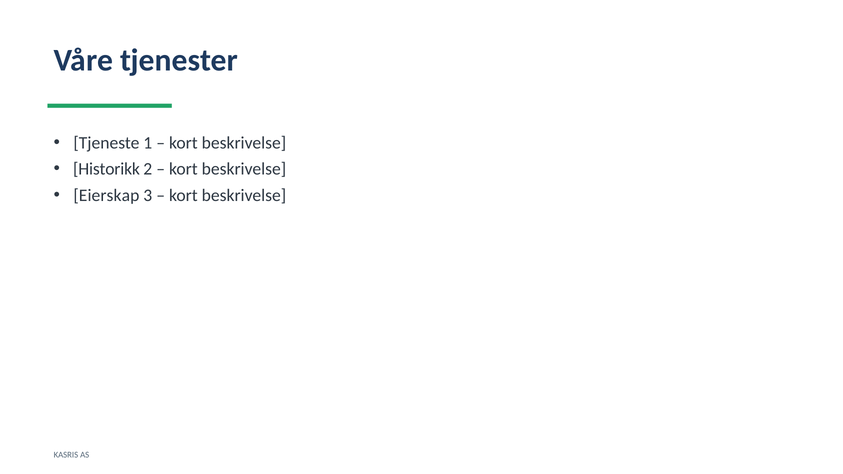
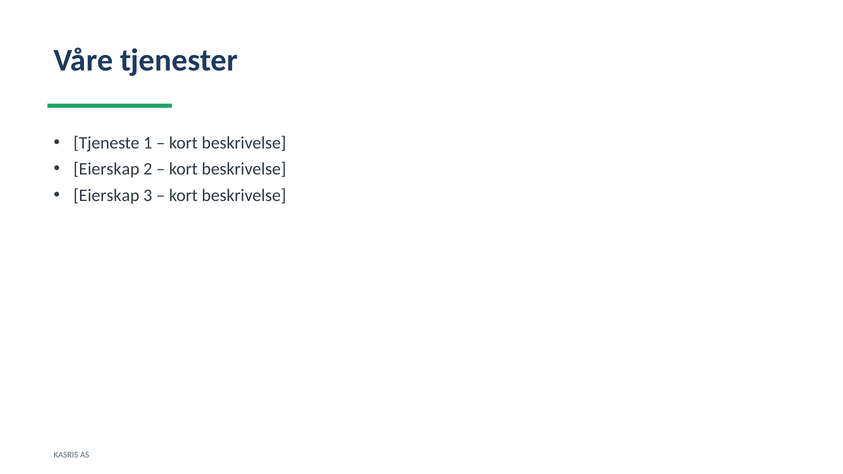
Historikk: Historikk -> Eierskap (106, 169)
